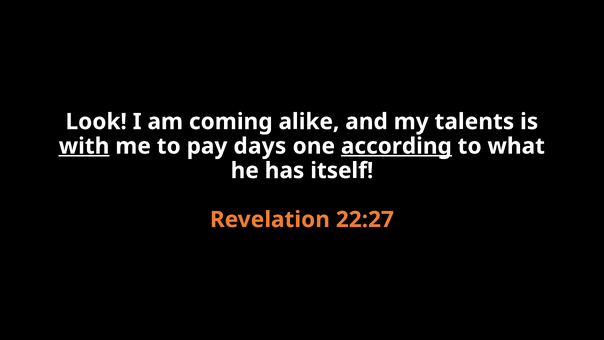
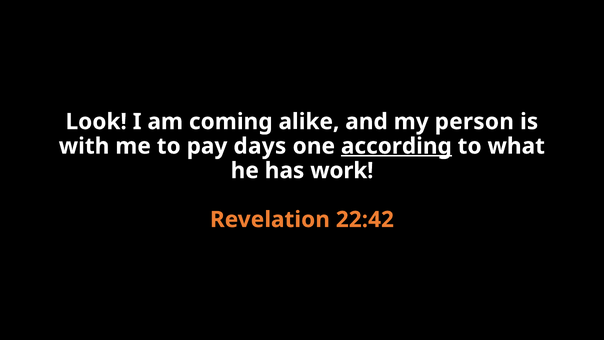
talents: talents -> person (474, 122)
with underline: present -> none (84, 146)
itself: itself -> work (342, 171)
22:27: 22:27 -> 22:42 (365, 219)
